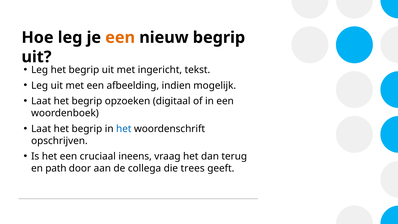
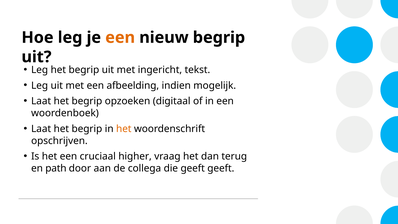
het colour: blue -> orange (124, 129)
ineens: ineens -> higher (135, 156)
die trees: trees -> geeft (193, 168)
